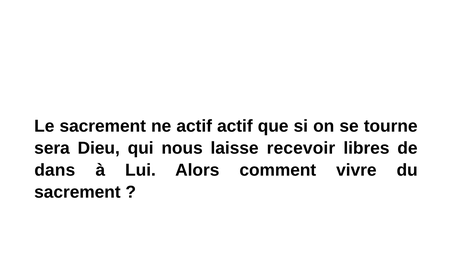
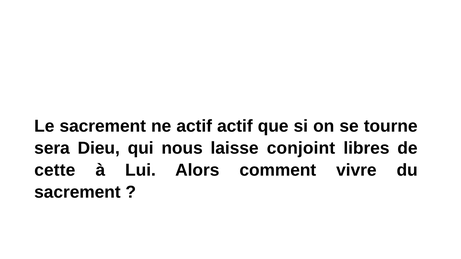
recevoir: recevoir -> conjoint (301, 148)
dans: dans -> cette (55, 170)
